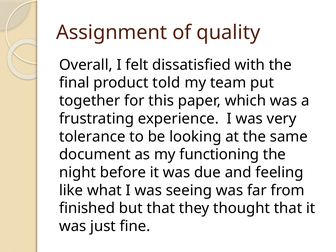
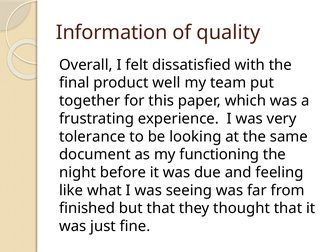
Assignment: Assignment -> Information (112, 32)
told: told -> well (166, 83)
